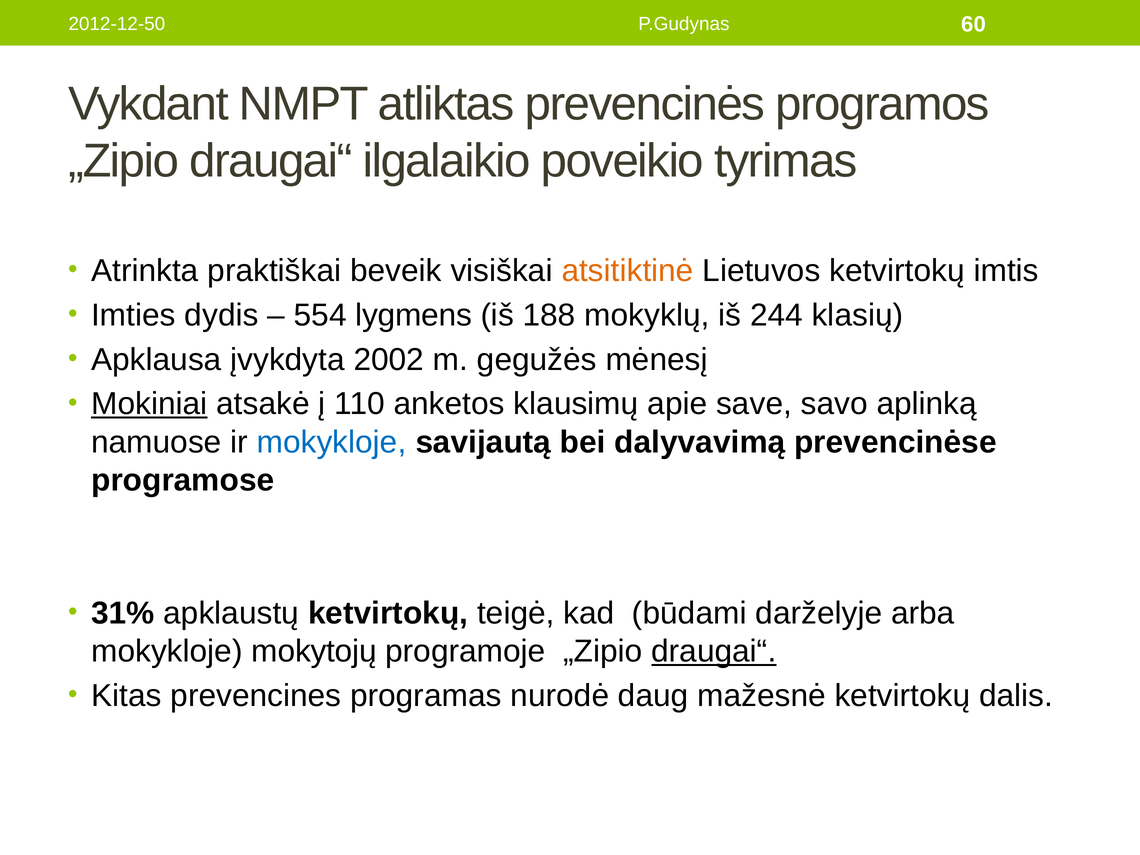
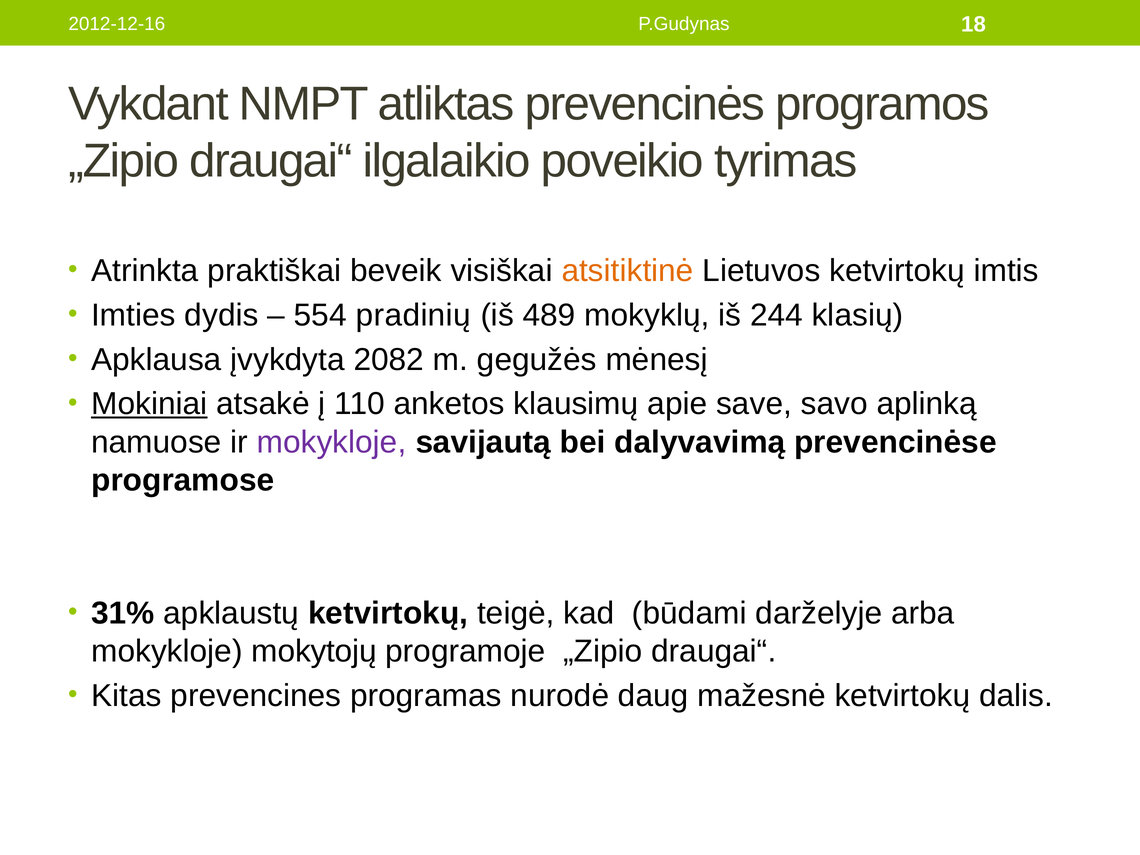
2012-12-50: 2012-12-50 -> 2012-12-16 (117, 24)
60: 60 -> 18 (974, 24)
lygmens: lygmens -> pradinių (413, 315)
188: 188 -> 489 (549, 315)
2002: 2002 -> 2082 (389, 360)
mokykloje colour: blue -> purple (332, 442)
draugai“ underline: present -> none (714, 651)
